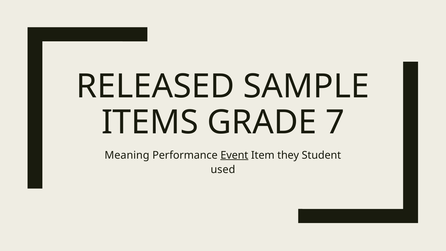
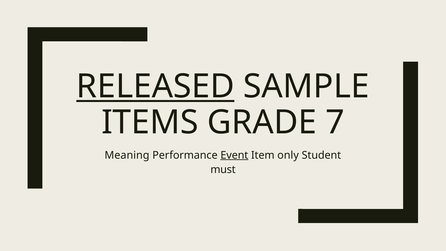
RELEASED underline: none -> present (155, 87)
they: they -> only (288, 155)
used: used -> must (223, 169)
